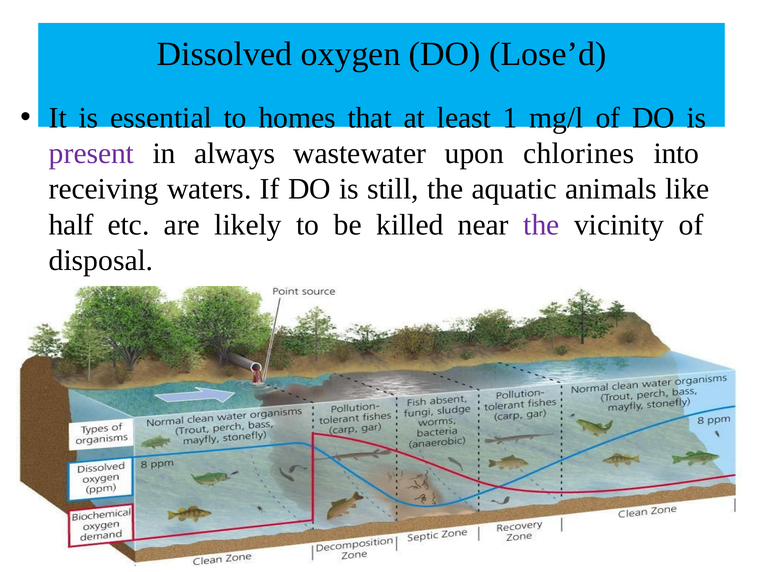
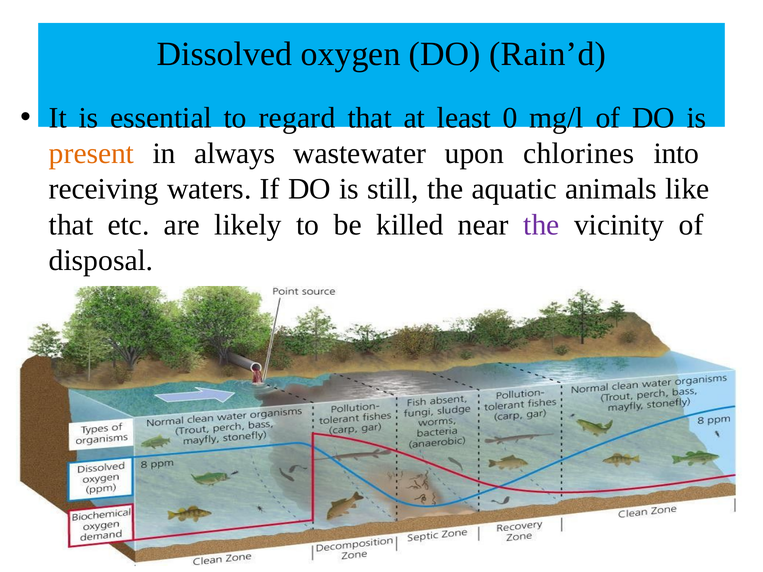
Lose’d: Lose’d -> Rain’d (548, 54)
homes: homes -> regard (297, 118)
1: 1 -> 0 (510, 118)
present colour: purple -> orange (92, 154)
half: half -> that (71, 225)
